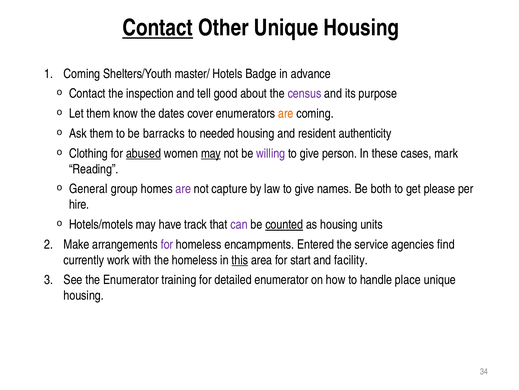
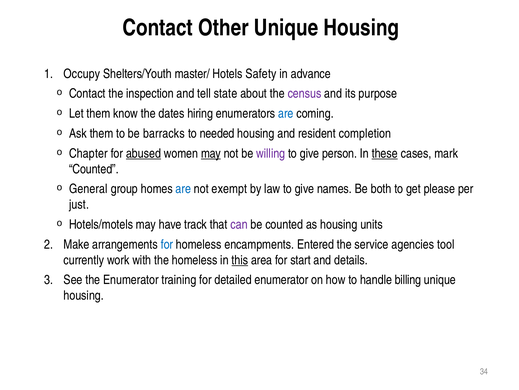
Contact underline: present -> none (158, 28)
Coming: Coming -> Occupy (82, 74)
Badge: Badge -> Safety (261, 74)
good: good -> state (226, 93)
cover: cover -> hiring (200, 113)
are colour: orange -> blue (286, 113)
authenticity: authenticity -> completion (365, 133)
Clothing: Clothing -> Chapter (88, 153)
these underline: none -> present (385, 153)
Reading: Reading -> Counted (94, 169)
are colour: purple -> blue (183, 189)
capture: capture -> exempt (229, 189)
hire: hire -> just (79, 204)
counted underline: present -> none (284, 224)
for colour: purple -> blue (167, 244)
find: find -> tool (446, 244)
facility: facility -> details (351, 260)
place: place -> billing (408, 279)
